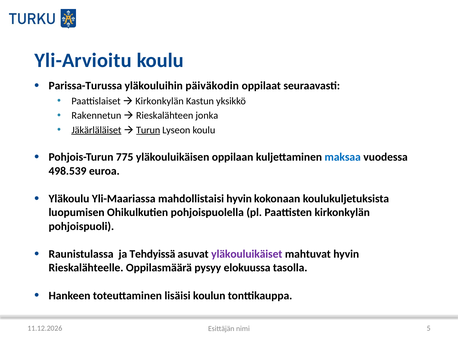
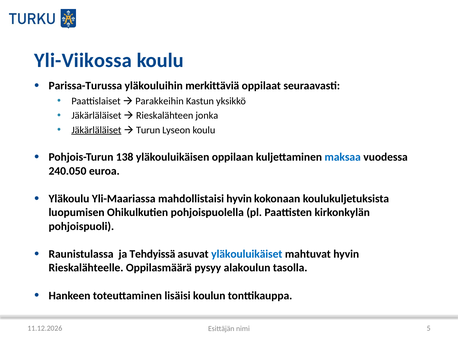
Yli-Arvioitu: Yli-Arvioitu -> Yli-Viikossa (83, 60)
päiväkodin: päiväkodin -> merkittäviä (212, 86)
Kirkonkylän: Kirkonkylän -> Parakkeihin (160, 101)
Rakennetun: Rakennetun -> Jäkärläläiset (96, 115)
Turun underline: present -> none (148, 130)
775: 775 -> 138 (125, 157)
498.539: 498.539 -> 240.050 (68, 171)
yläkouluikäiset colour: purple -> blue (247, 254)
elokuussa: elokuussa -> alakoulun (247, 267)
